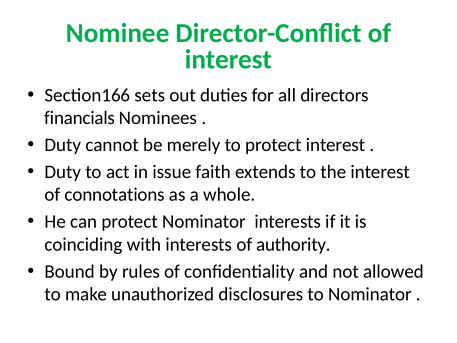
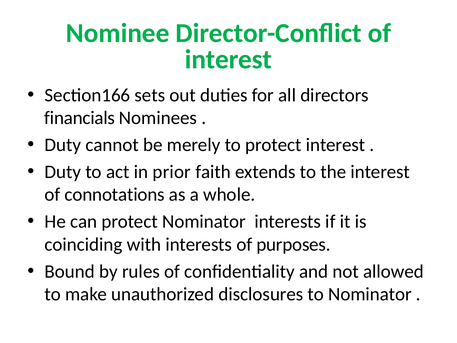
issue: issue -> prior (172, 172)
authority: authority -> purposes (294, 244)
